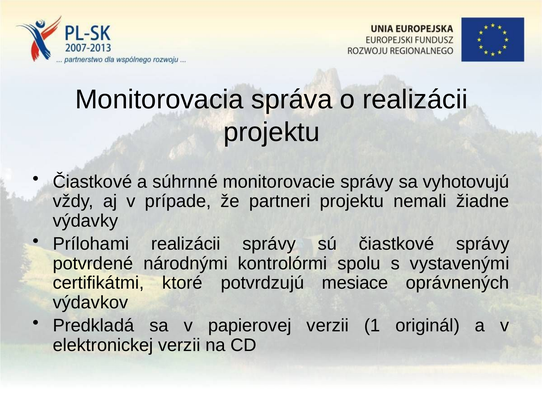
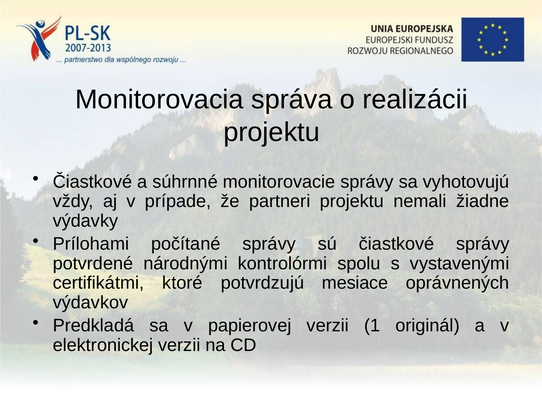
Prílohami realizácii: realizácii -> počítané (186, 244)
